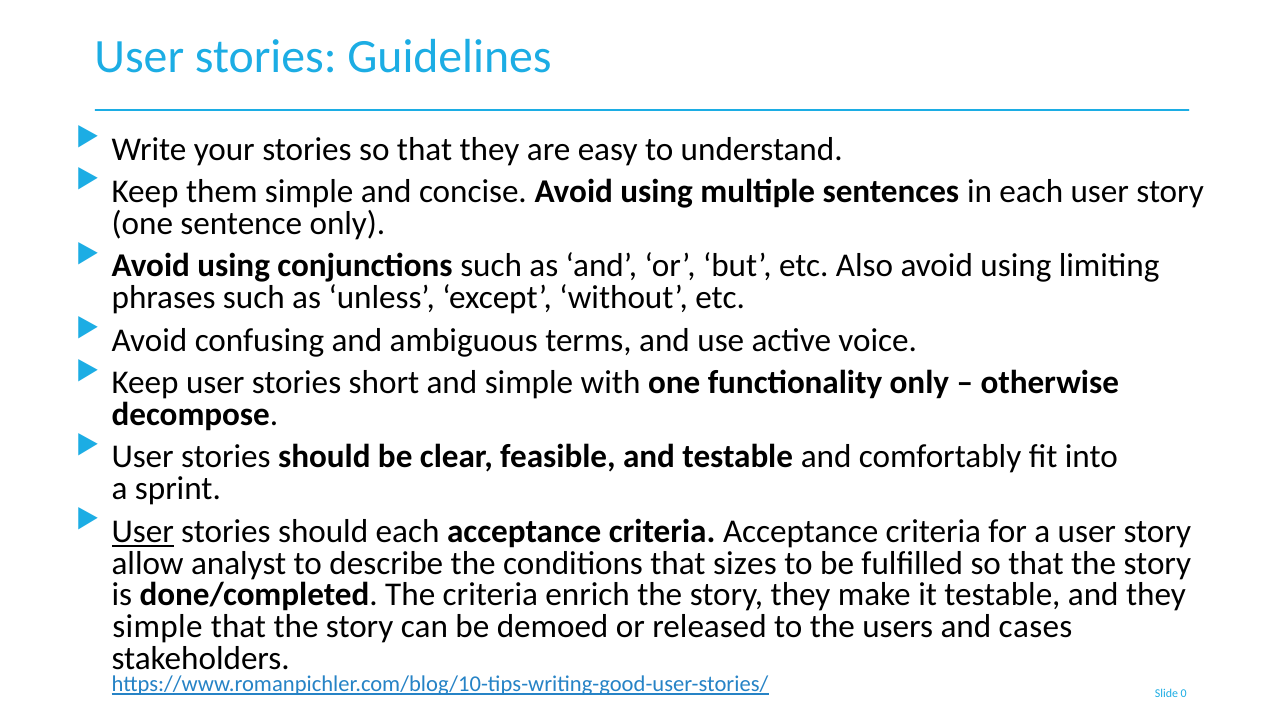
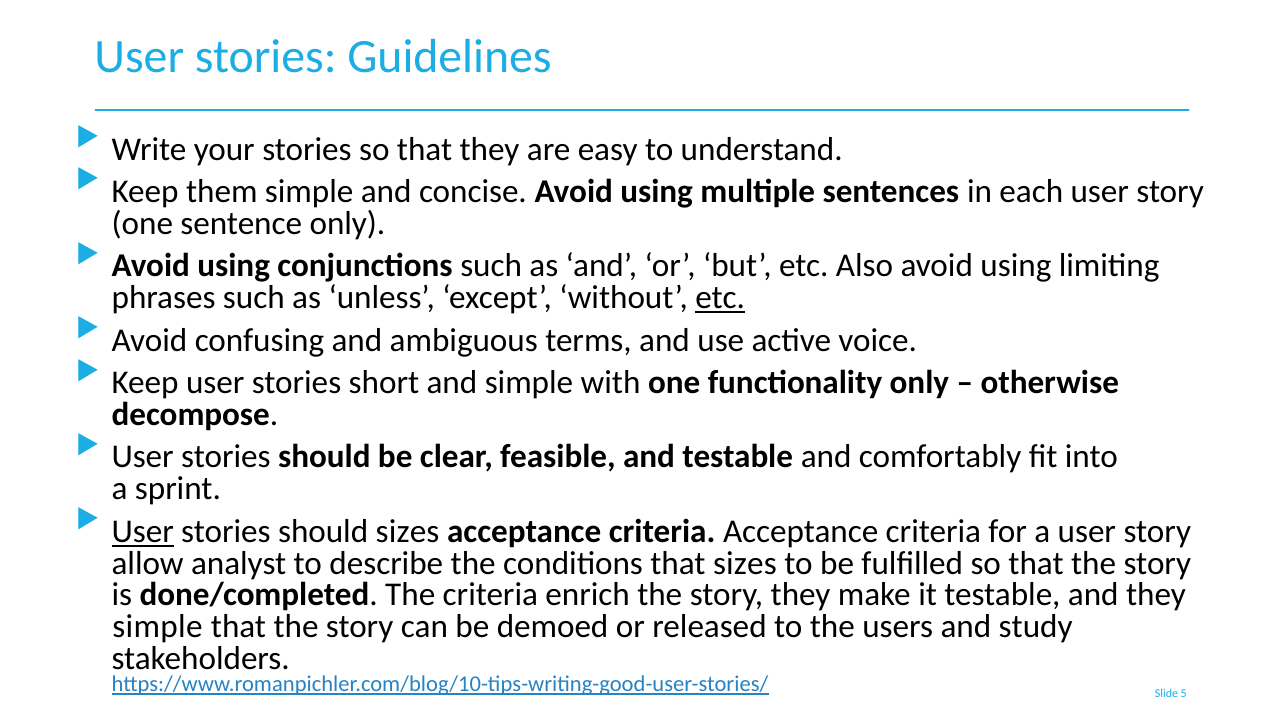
etc underline: none -> present (720, 298)
should each: each -> sizes (408, 531)
cases: cases -> study (1036, 626)
0: 0 -> 5 (1184, 694)
